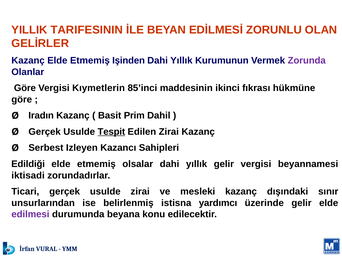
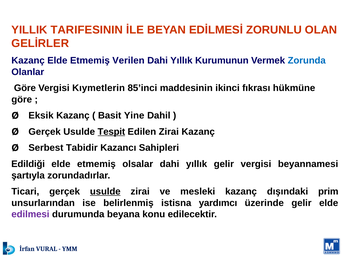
Işinden: Işinden -> Verilen (128, 61)
Zorunda colour: purple -> blue (307, 61)
Iradın: Iradın -> Eksik (41, 116)
Prim: Prim -> Yine (134, 116)
Izleyen: Izleyen -> Tabidir (82, 148)
iktisadi: iktisadi -> şartıyla (28, 176)
usulde underline: none -> present (105, 192)
sınır: sınır -> prim (328, 192)
